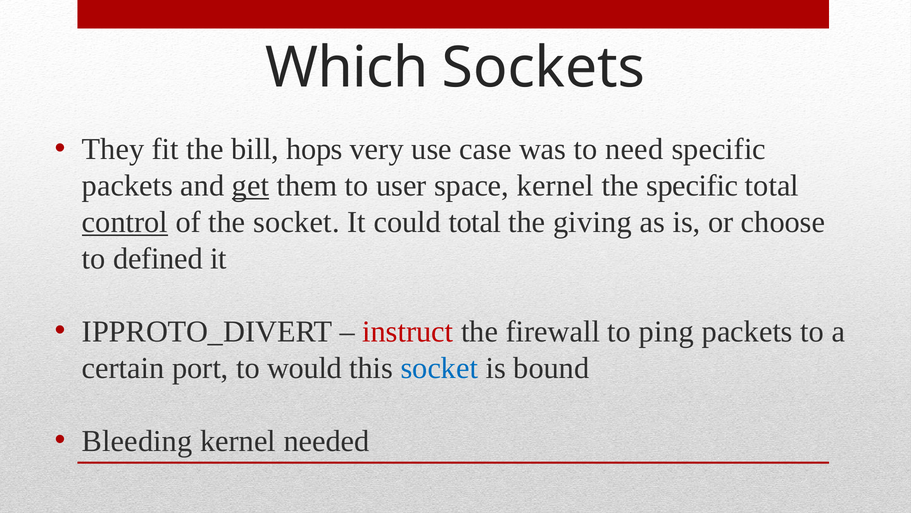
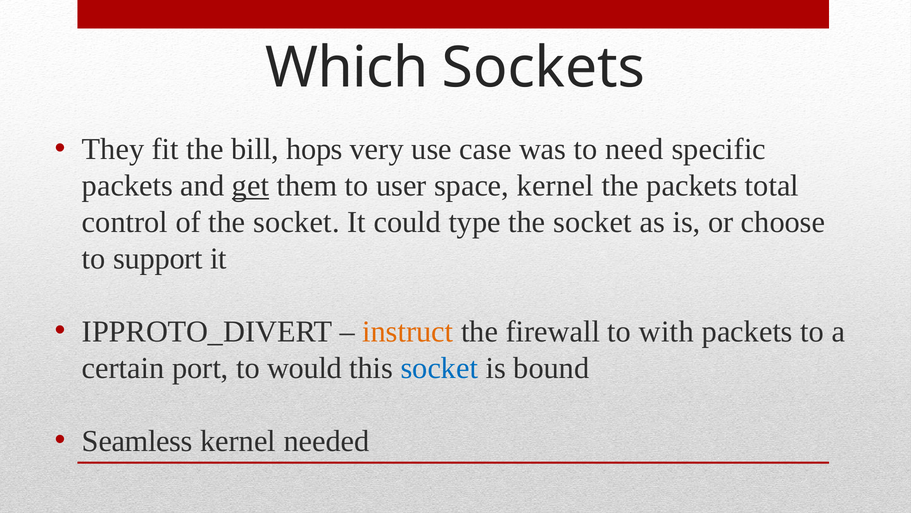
the specific: specific -> packets (692, 185)
control underline: present -> none (125, 222)
could total: total -> type (475, 222)
giving: giving -> socket (592, 222)
defined: defined -> support (158, 258)
instruct colour: red -> orange (408, 331)
ping: ping -> with (666, 331)
Bleeding: Bleeding -> Seamless (137, 441)
